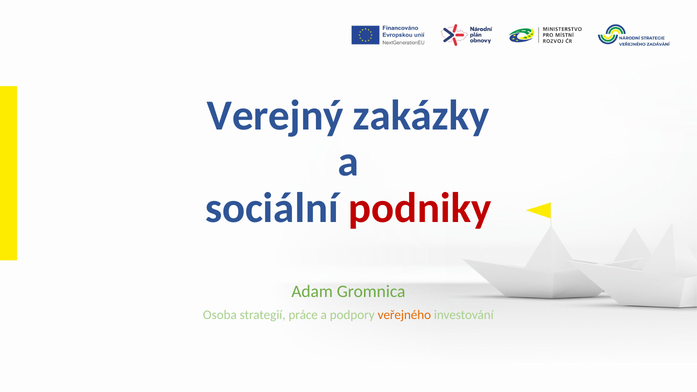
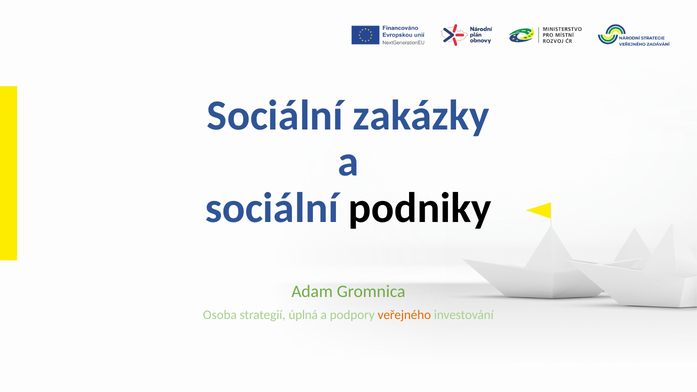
Verejný: Verejný -> Sociální (275, 116)
podniky colour: red -> black (420, 208)
práce: práce -> úplná (303, 315)
